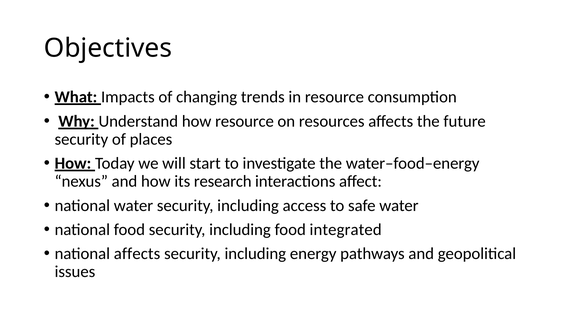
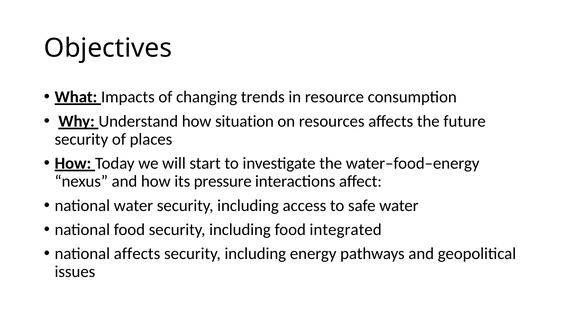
how resource: resource -> situation (245, 121)
research: research -> pressure (223, 182)
